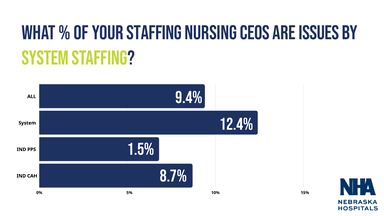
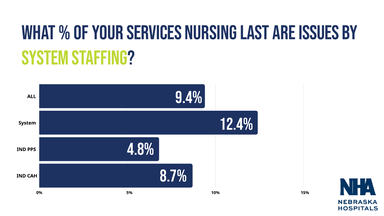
YOUR STAFFING: STAFFING -> SERVICES (154, 33)
CEOS: CEOS -> LAST (255, 33)
1.5%: 1.5% -> 4.8% (141, 149)
